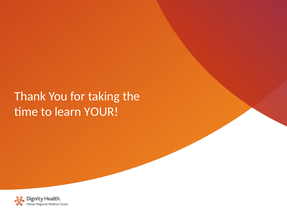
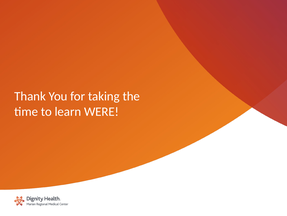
YOUR: YOUR -> WERE (101, 111)
